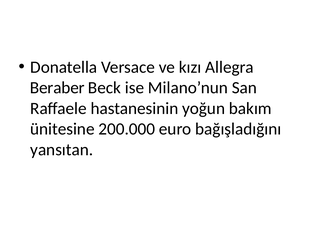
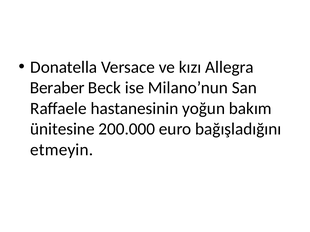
yansıtan: yansıtan -> etmeyin (62, 150)
